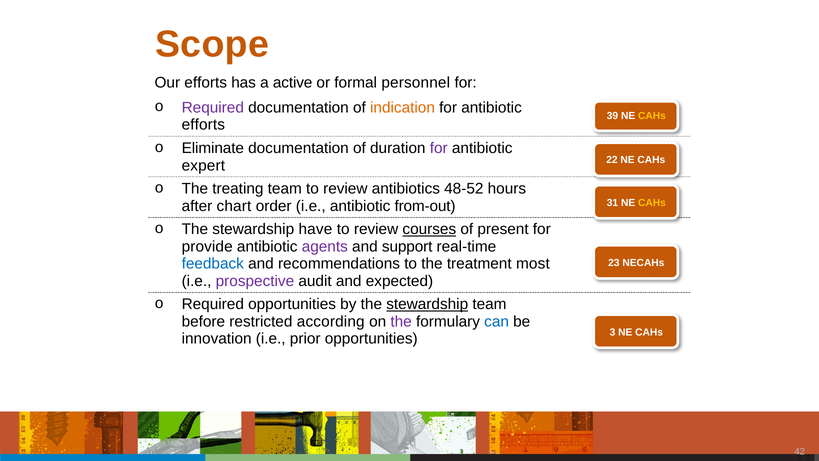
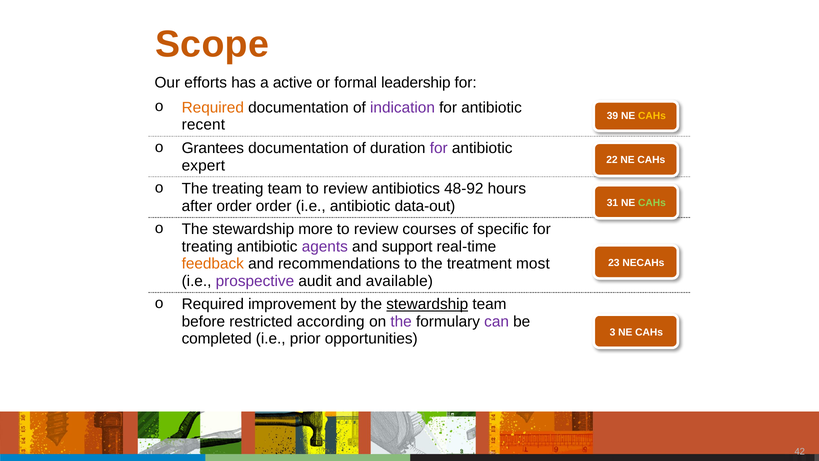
personnel: personnel -> leadership (416, 83)
Required colour: purple -> orange (213, 108)
indication colour: orange -> purple (402, 108)
efforts: efforts -> recent (203, 125)
Eliminate: Eliminate -> Grantees (213, 148)
48-52: 48-52 -> 48-92 (464, 189)
CAHs colour: yellow -> light green (652, 203)
after chart: chart -> order (234, 206)
from-out: from-out -> data-out (425, 206)
have: have -> more (316, 229)
courses underline: present -> none (429, 229)
present: present -> specific (503, 229)
provide: provide -> treating (207, 246)
feedback colour: blue -> orange (213, 264)
expected: expected -> available (399, 281)
Required opportunities: opportunities -> improvement (292, 304)
can colour: blue -> purple (497, 321)
innovation: innovation -> completed (217, 339)
